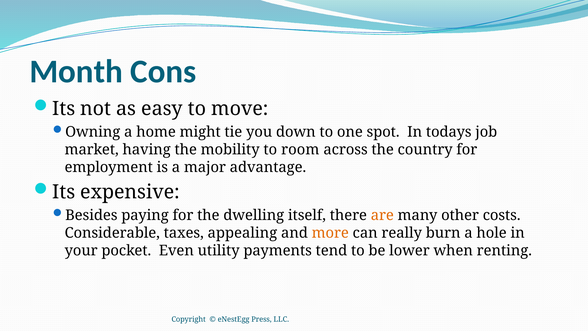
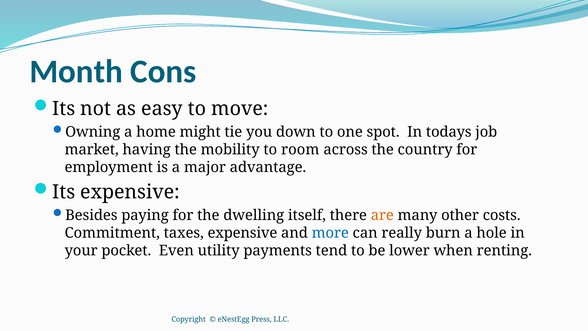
Considerable: Considerable -> Commitment (112, 233)
taxes appealing: appealing -> expensive (242, 233)
more colour: orange -> blue (330, 233)
